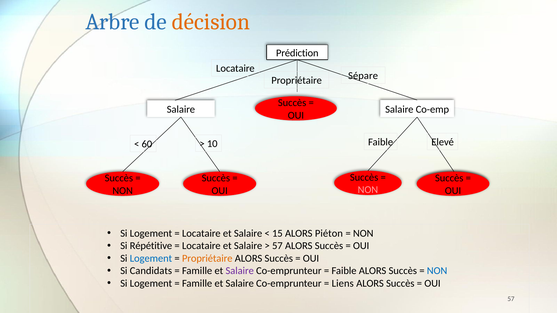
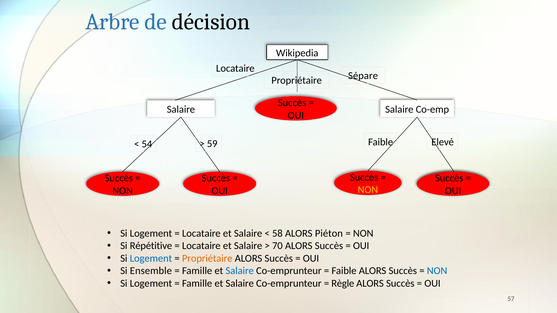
décision colour: orange -> black (211, 22)
Prédiction: Prédiction -> Wikipedia (297, 53)
60: 60 -> 54 (147, 144)
10: 10 -> 59 (212, 144)
NON colour: pink -> yellow (368, 190)
15: 15 -> 58 (277, 234)
57: 57 -> 70 (277, 246)
Candidats: Candidats -> Ensemble (151, 271)
Salaire colour: purple -> blue (240, 271)
Liens: Liens -> Règle (343, 284)
